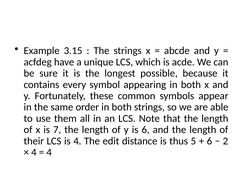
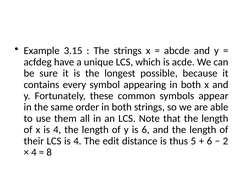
x is 7: 7 -> 4 (57, 130)
4: 4 -> 8 (49, 153)
